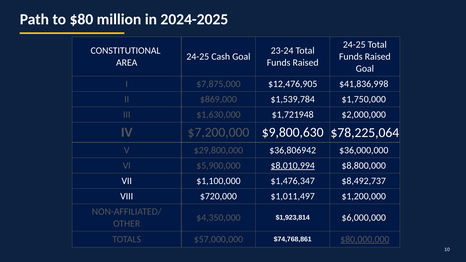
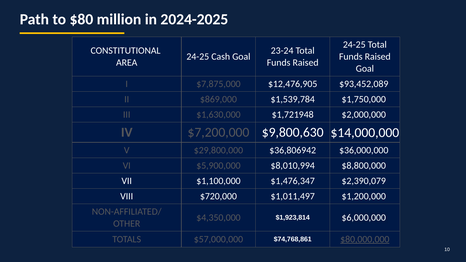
$41,836,998: $41,836,998 -> $93,452,089 (364, 84)
$78,225,064: $78,225,064 -> $14,000,000 (365, 133)
$8,010,994 underline: present -> none (293, 166)
$8,492,737: $8,492,737 -> $2,390,079 (364, 181)
